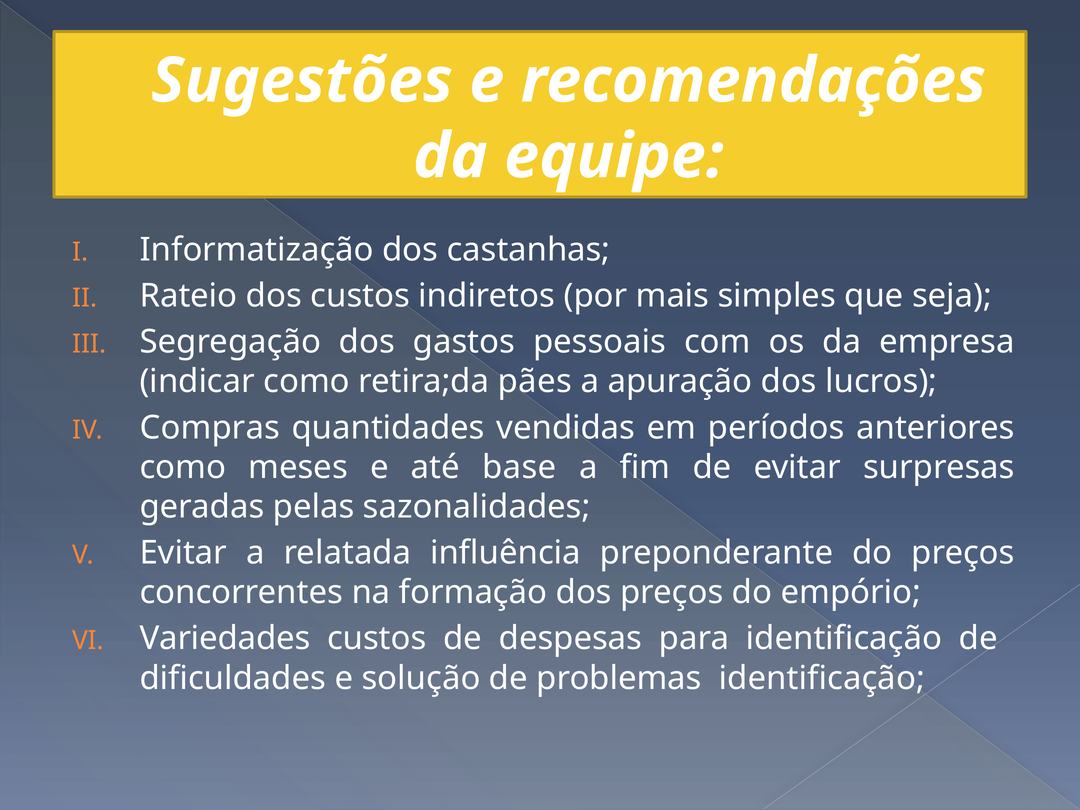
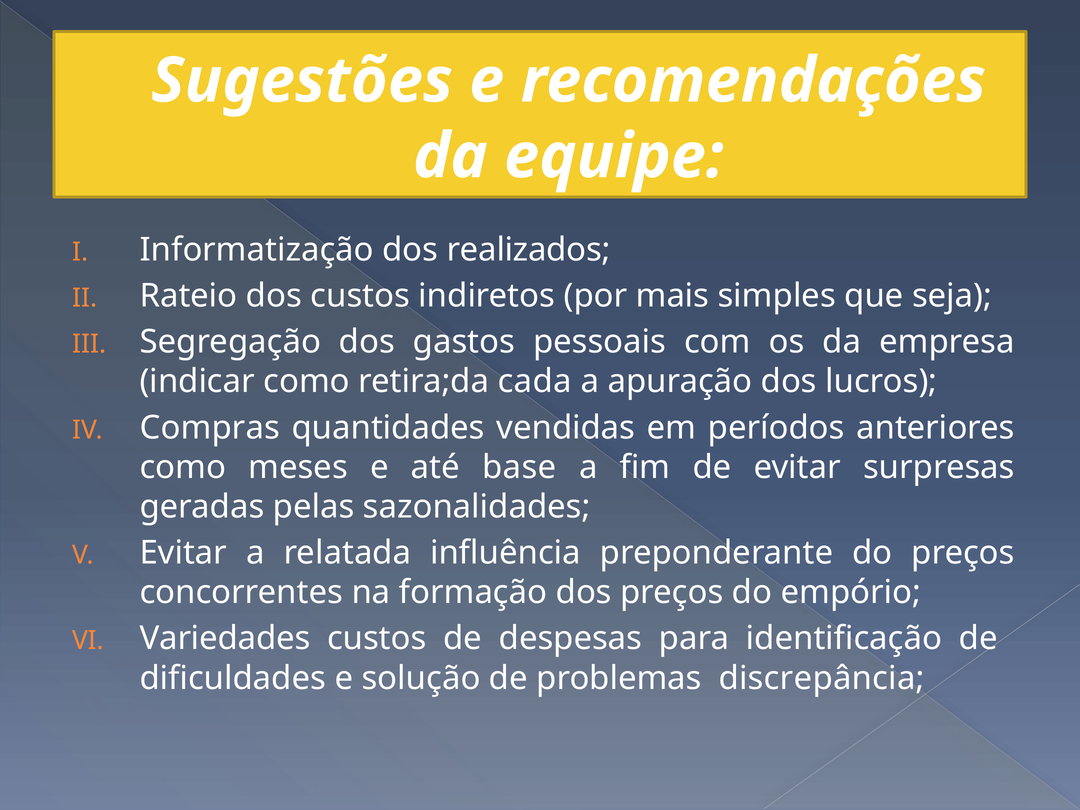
castanhas: castanhas -> realizados (529, 250)
pães: pães -> cada (535, 382)
problemas identificação: identificação -> discrepância (822, 678)
